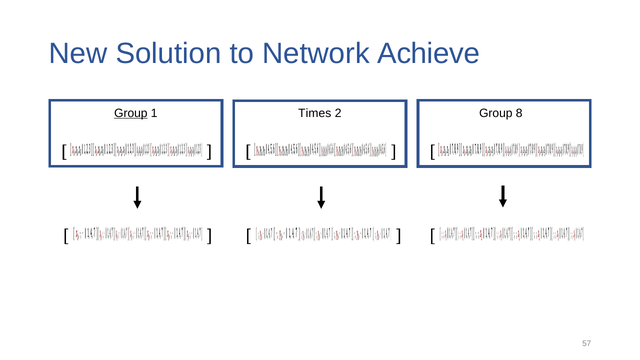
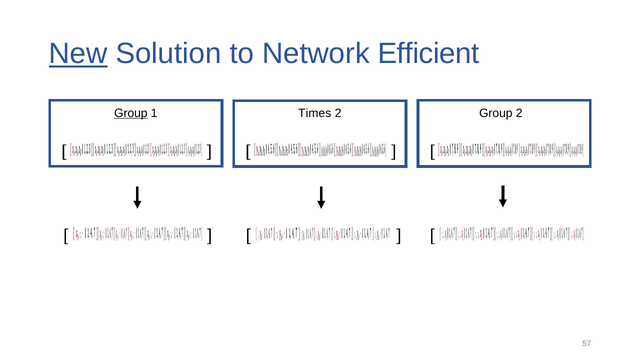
New underline: none -> present (78, 54)
Achieve: Achieve -> Efficient (429, 54)
Group 8: 8 -> 2 (519, 113)
